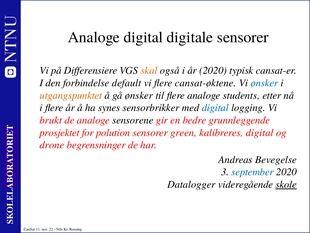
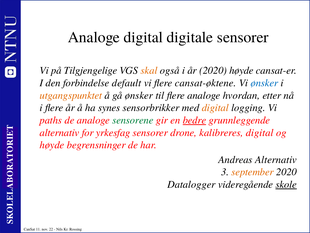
Differensiere: Differensiere -> Tilgjengelige (91, 70)
2020 typisk: typisk -> høyde (241, 70)
students: students -> hvordan (241, 95)
digital colour: blue -> orange (215, 108)
brukt: brukt -> paths (51, 120)
sensorene colour: black -> green (133, 120)
bedre underline: none -> present (194, 120)
prosjektet: prosjektet -> alternativ (59, 132)
polution: polution -> yrkesfag (113, 132)
green: green -> drone (184, 132)
drone: drone -> høyde (52, 145)
Andreas Bevegelse: Bevegelse -> Alternativ (276, 159)
september colour: blue -> orange (253, 172)
